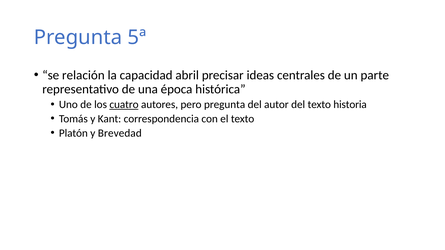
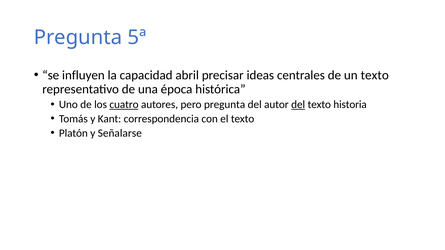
relación: relación -> influyen (83, 75)
un parte: parte -> texto (375, 75)
del underline: none -> present (298, 105)
Brevedad: Brevedad -> Señalarse (120, 133)
